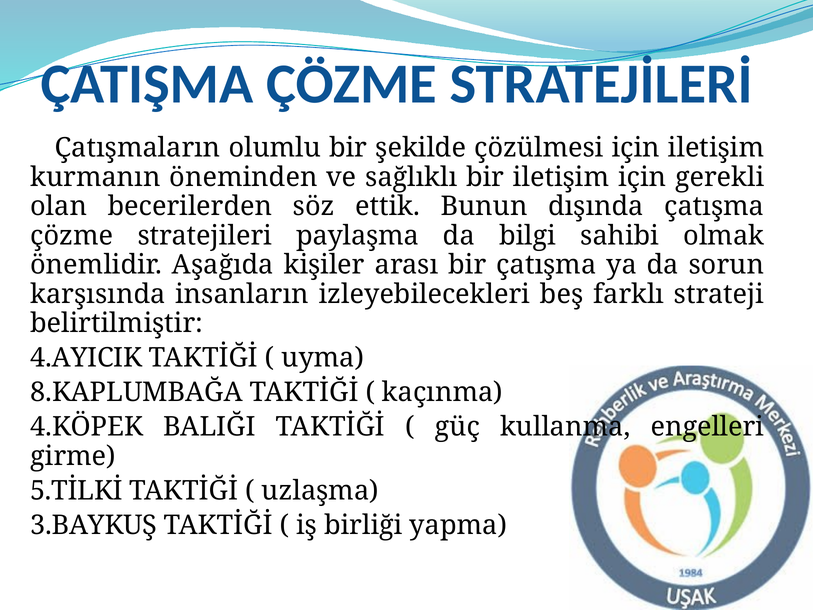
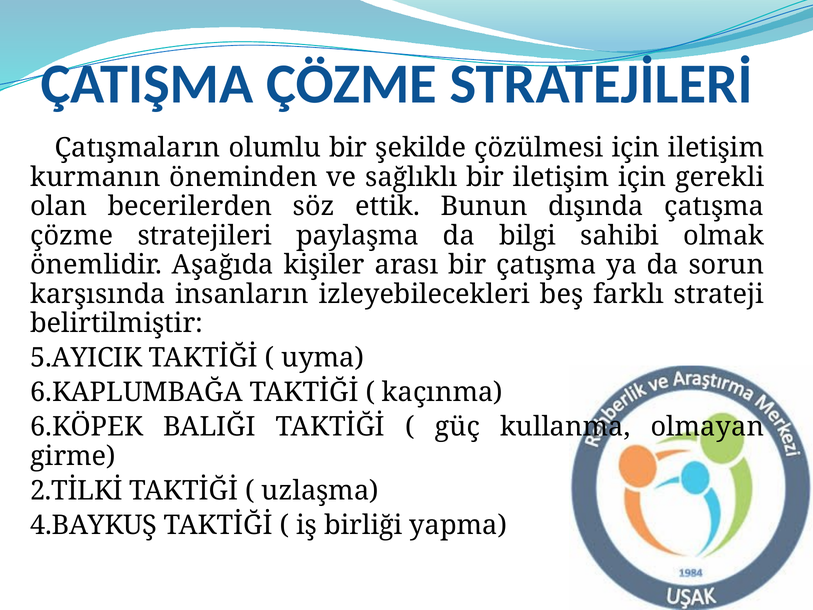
4.AYICIK: 4.AYICIK -> 5.AYICIK (86, 358)
8.KAPLUMBAĞA: 8.KAPLUMBAĞA -> 6.KAPLUMBAĞA (137, 392)
4.KÖPEK: 4.KÖPEK -> 6.KÖPEK (87, 427)
engelleri: engelleri -> olmayan (707, 427)
5.TİLKİ: 5.TİLKİ -> 2.TİLKİ (76, 491)
3.BAYKUŞ: 3.BAYKUŞ -> 4.BAYKUŞ (94, 525)
